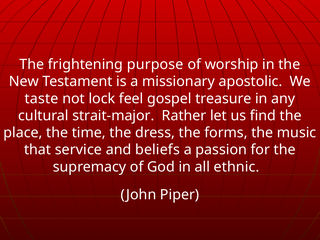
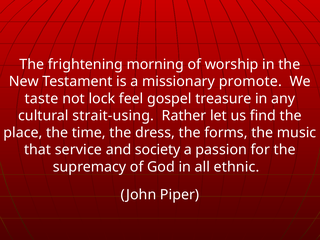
purpose: purpose -> morning (155, 64)
apostolic: apostolic -> promote (250, 82)
strait-major: strait-major -> strait-using (113, 116)
beliefs: beliefs -> society (158, 150)
